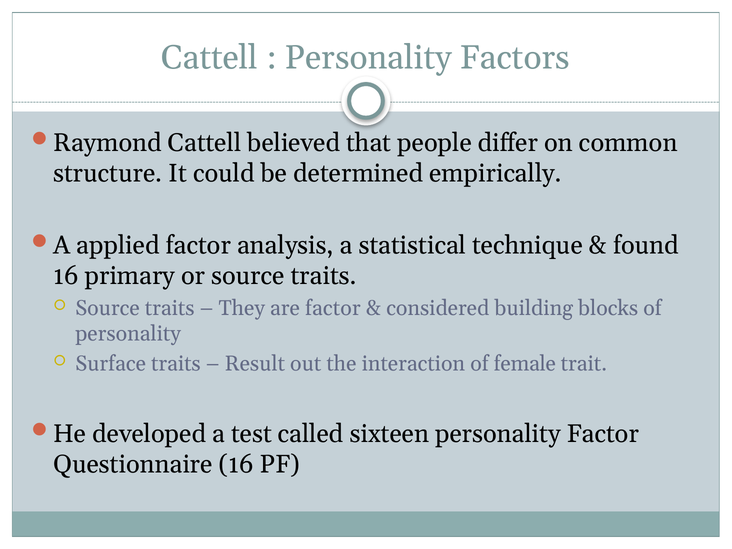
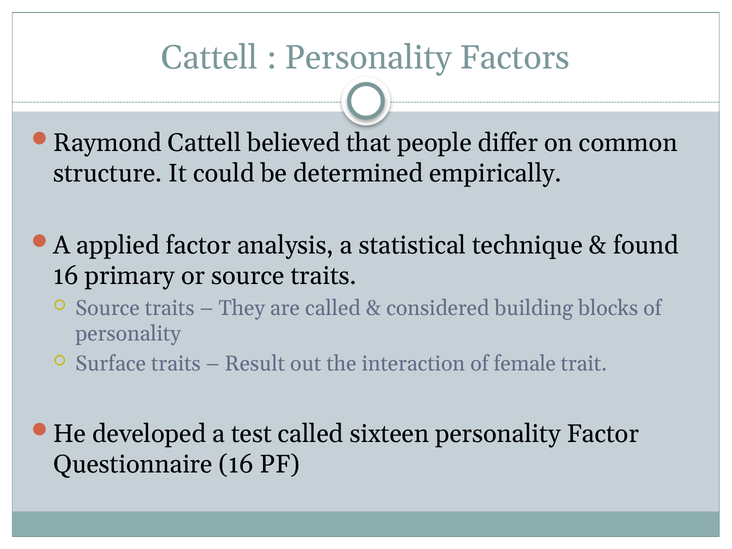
are factor: factor -> called (333, 308)
